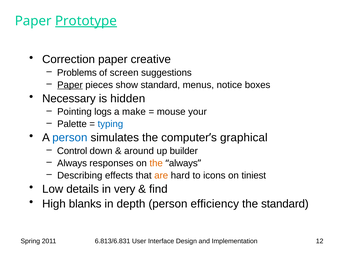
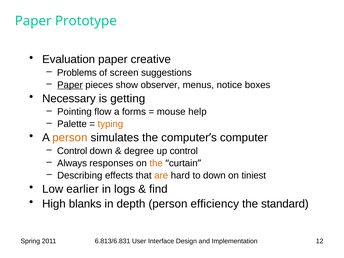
Prototype underline: present -> none (86, 21)
Correction: Correction -> Evaluation (69, 59)
show standard: standard -> observer (160, 85)
hidden: hidden -> getting (128, 99)
logs: logs -> flow (103, 112)
make: make -> forms (134, 112)
your: your -> help (197, 112)
typing colour: blue -> orange (110, 124)
person colour: blue -> orange (70, 138)
graphical: graphical -> computer (244, 138)
around: around -> degree (139, 151)
up builder: builder -> control (184, 151)
always: always -> curtain (183, 163)
to icons: icons -> down (214, 175)
details: details -> earlier (83, 189)
very: very -> logs (125, 189)
